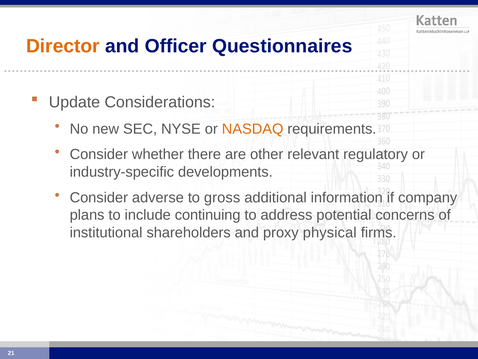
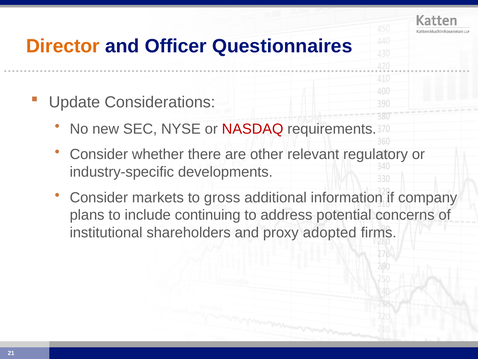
NASDAQ colour: orange -> red (253, 129)
adverse: adverse -> markets (158, 197)
physical: physical -> adopted (330, 232)
